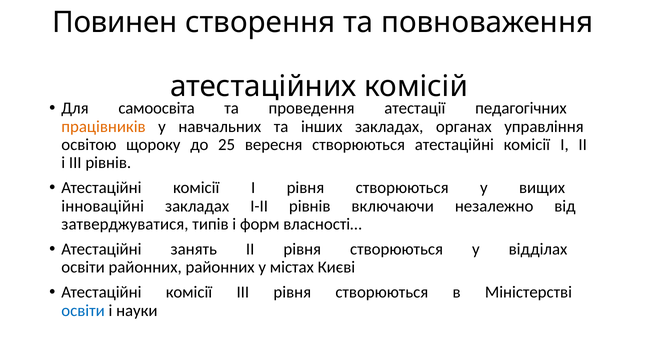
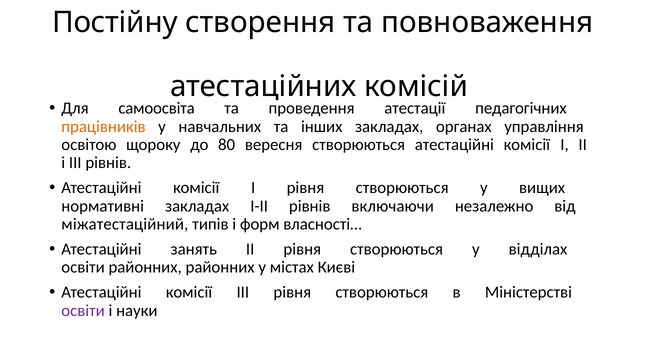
Повинен: Повинен -> Постійну (115, 22)
25: 25 -> 80 (227, 144)
інноваційні: інноваційні -> нормативні (103, 206)
затверджуватися: затверджуватися -> міжатестаційний (125, 224)
освіти colour: blue -> purple (83, 310)
